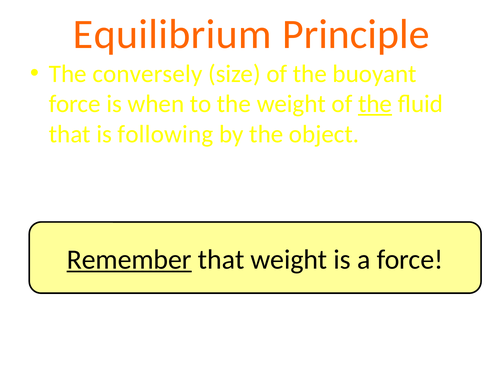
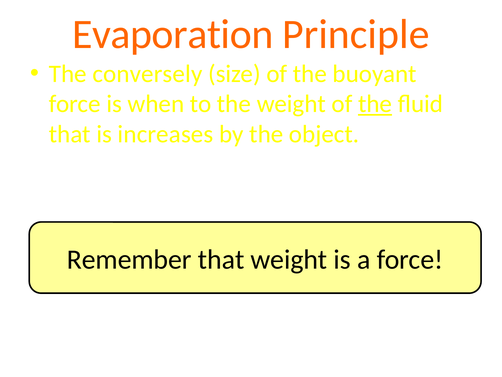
Equilibrium: Equilibrium -> Evaporation (173, 34)
following: following -> increases (165, 134)
Remember underline: present -> none (129, 259)
